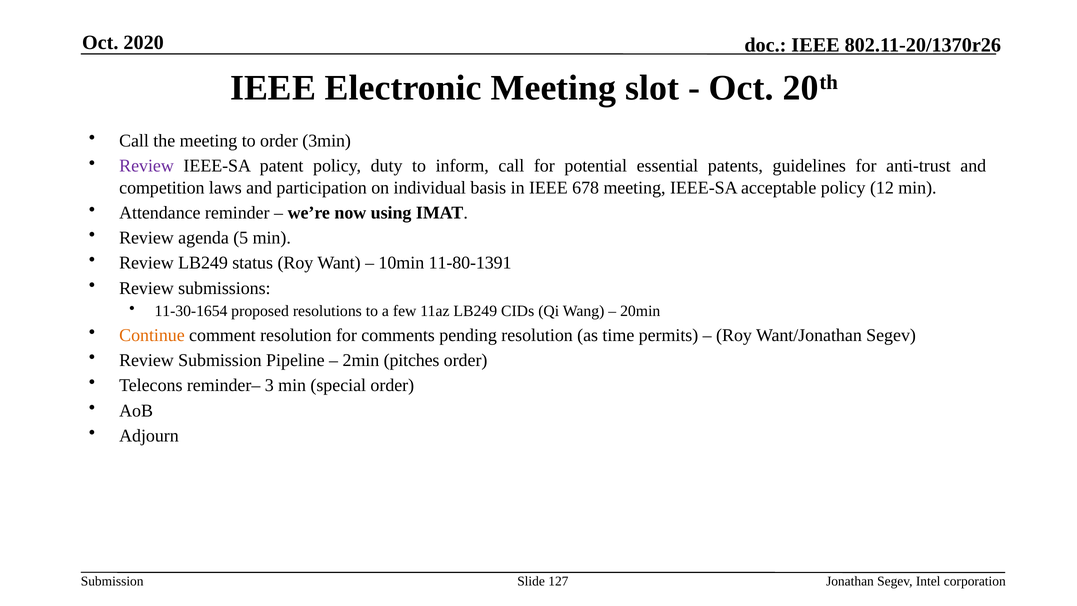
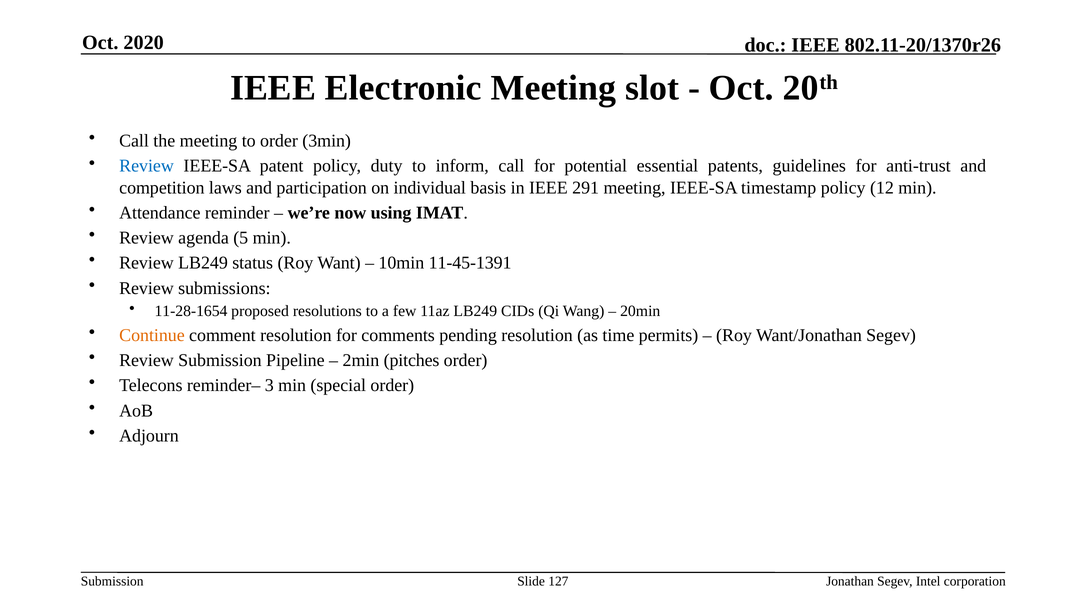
Review colour: purple -> blue (147, 166)
678: 678 -> 291 (586, 188)
acceptable: acceptable -> timestamp (779, 188)
11-80-1391: 11-80-1391 -> 11-45-1391 (470, 263)
11-30-1654: 11-30-1654 -> 11-28-1654 (191, 311)
